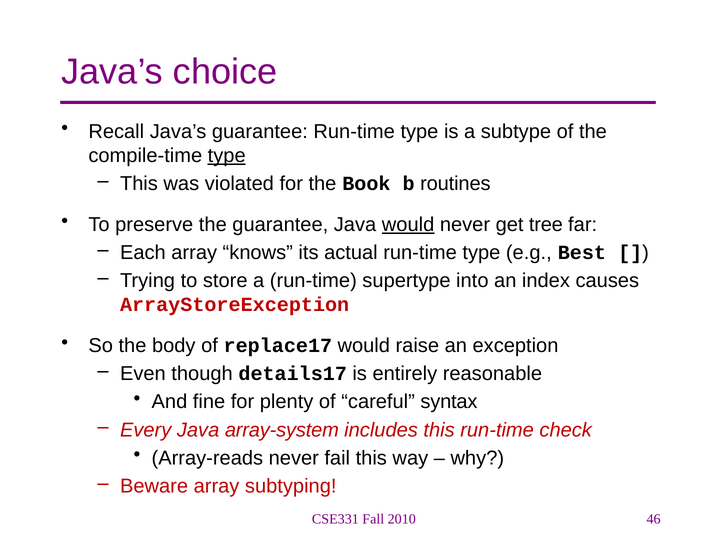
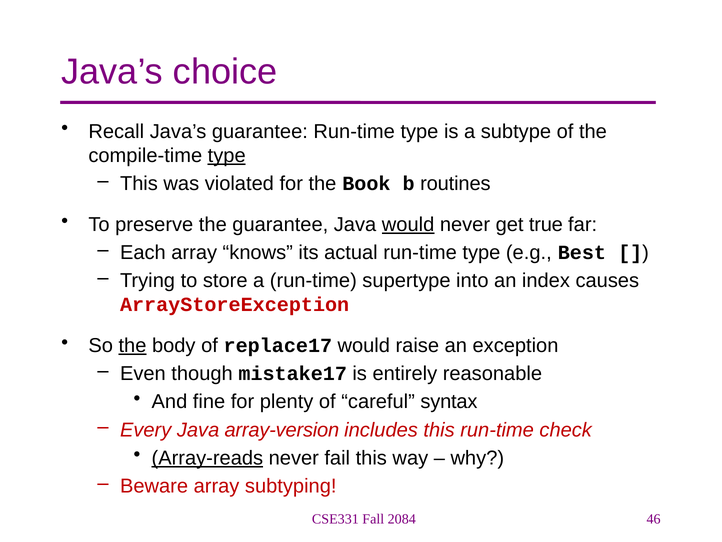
tree: tree -> true (546, 224)
the underline: none -> present (132, 345)
details17: details17 -> mistake17 (293, 373)
array-system: array-system -> array-version (282, 430)
Array-reads underline: none -> present (207, 458)
2010: 2010 -> 2084 (402, 518)
